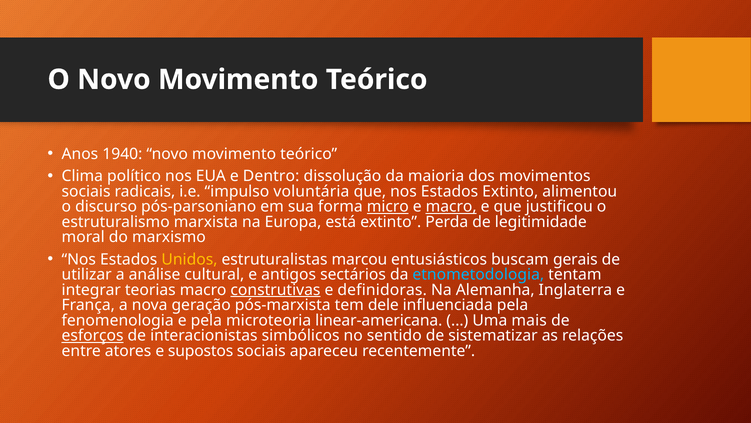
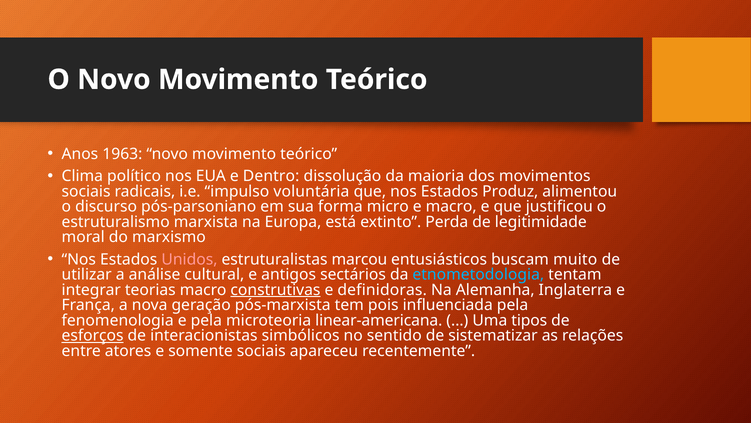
1940: 1940 -> 1963 (122, 154)
Estados Extinto: Extinto -> Produz (510, 191)
micro underline: present -> none (388, 206)
macro underline: present -> none (451, 206)
Unidos colour: yellow -> pink (189, 259)
gerais: gerais -> muito (575, 259)
dele: dele -> pois (383, 305)
mais: mais -> tipos (529, 320)
supostos: supostos -> somente (201, 350)
